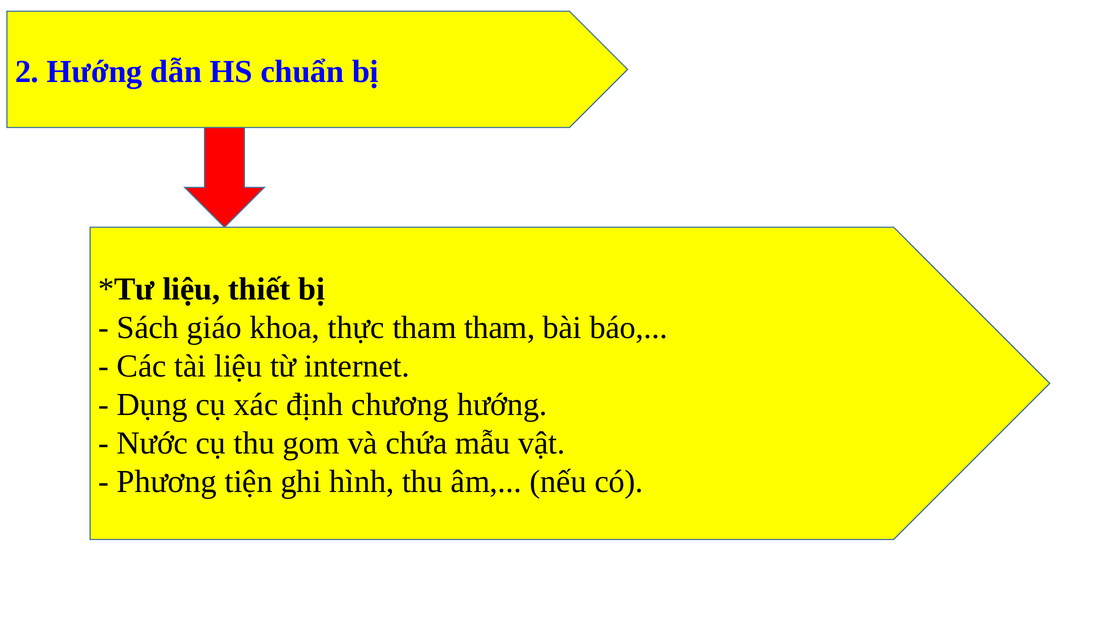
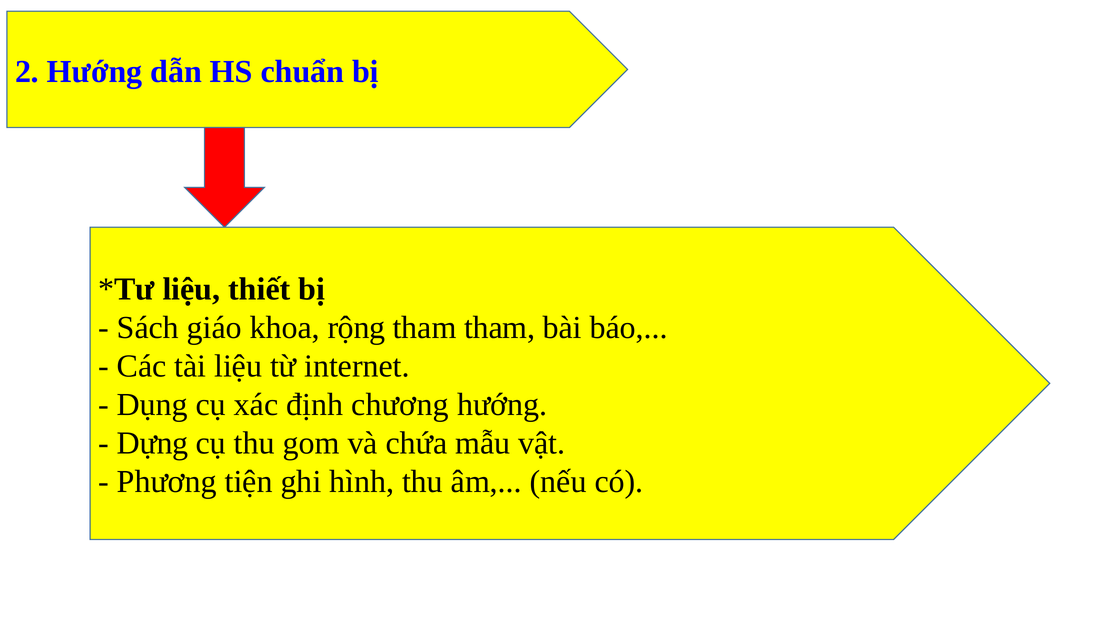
thực: thực -> rộng (356, 328)
Nước: Nước -> Dựng (152, 443)
